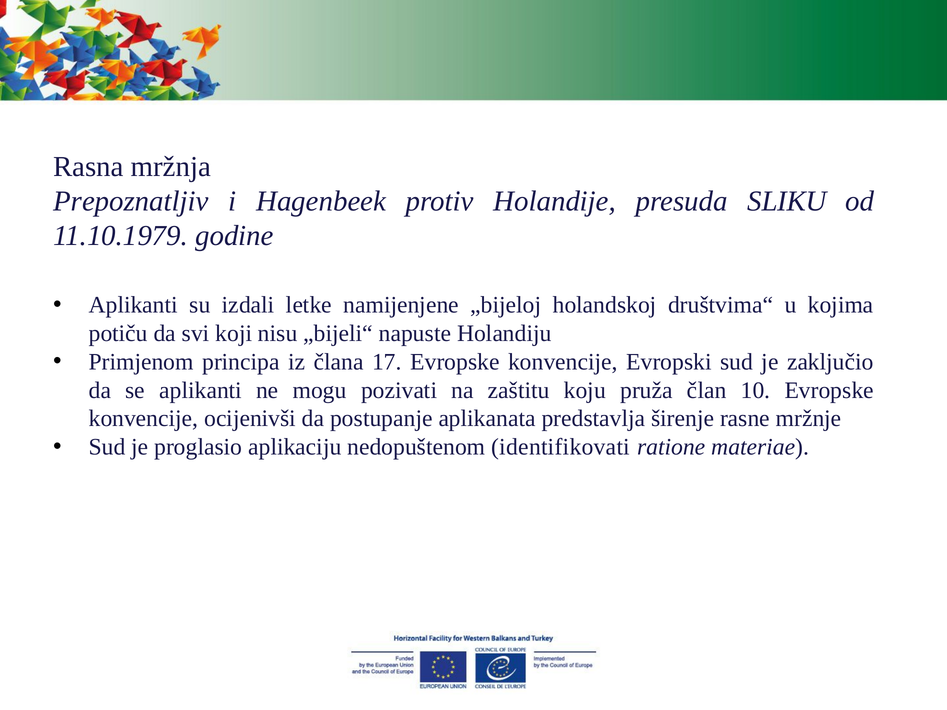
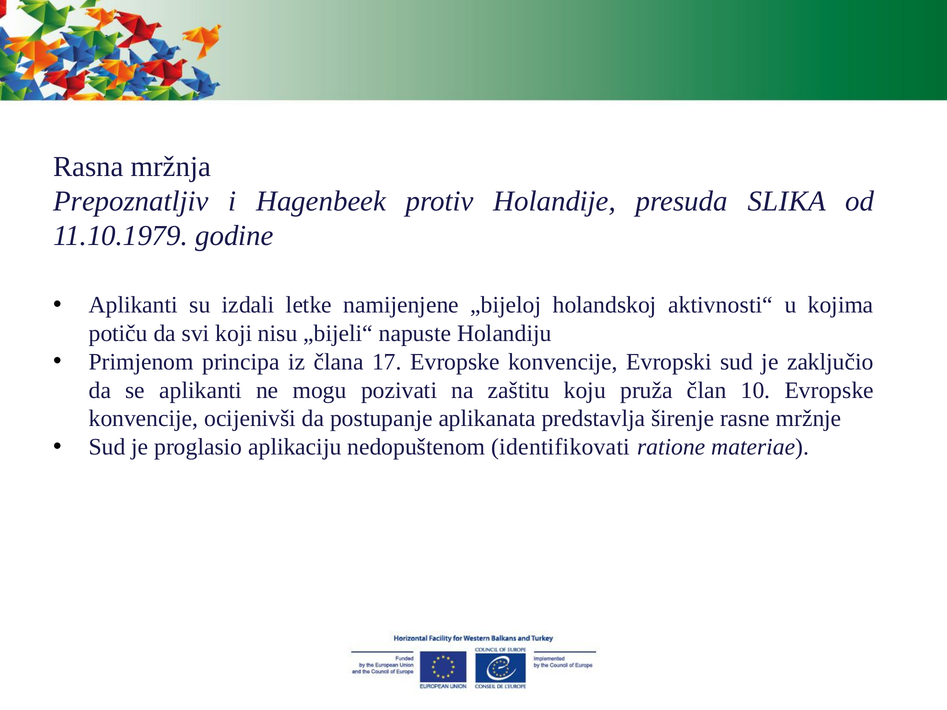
SLIKU: SLIKU -> SLIKA (787, 201)
društvima“: društvima“ -> aktivnosti“ (721, 305)
